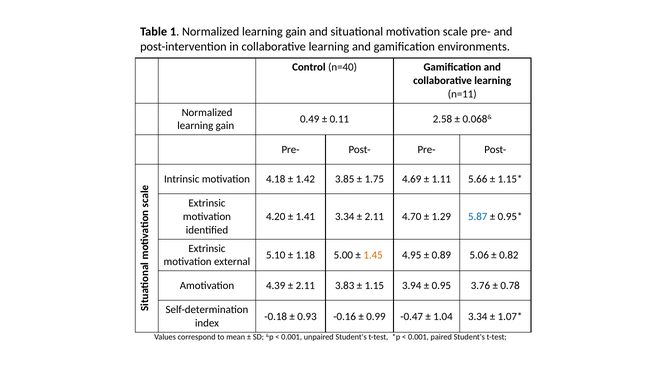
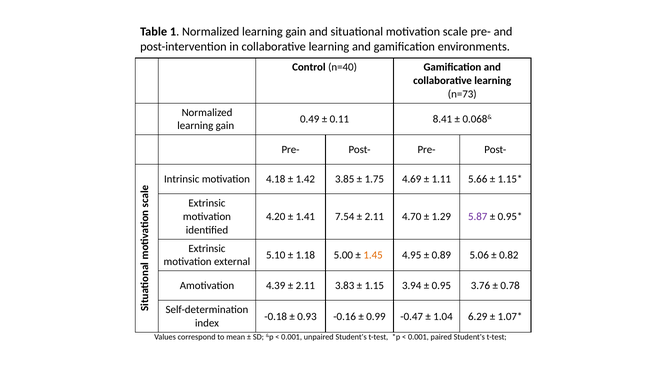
n=11: n=11 -> n=73 (462, 94)
2.58: 2.58 -> 8.41 (442, 119)
1.41 3.34: 3.34 -> 7.54 (345, 216)
5.87 colour: blue -> purple (478, 216)
1.04 3.34: 3.34 -> 6.29 (478, 316)
